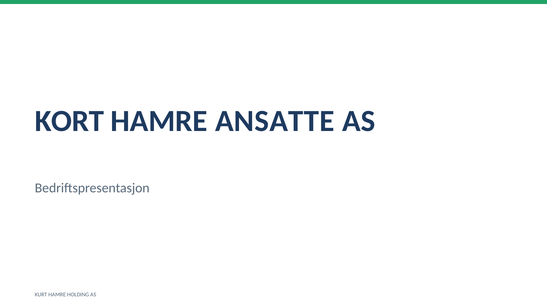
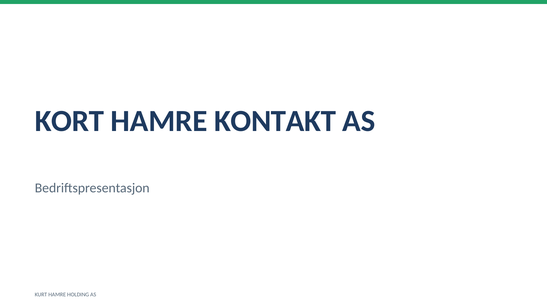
ANSATTE: ANSATTE -> KONTAKT (275, 121)
